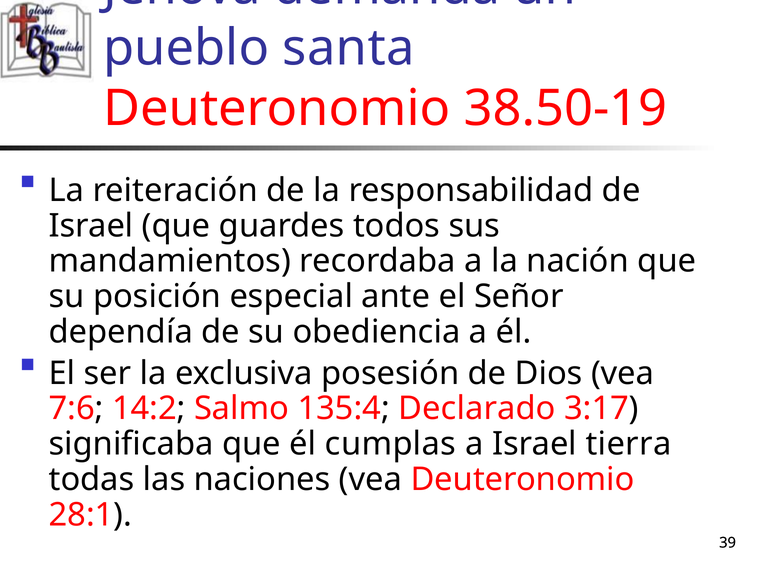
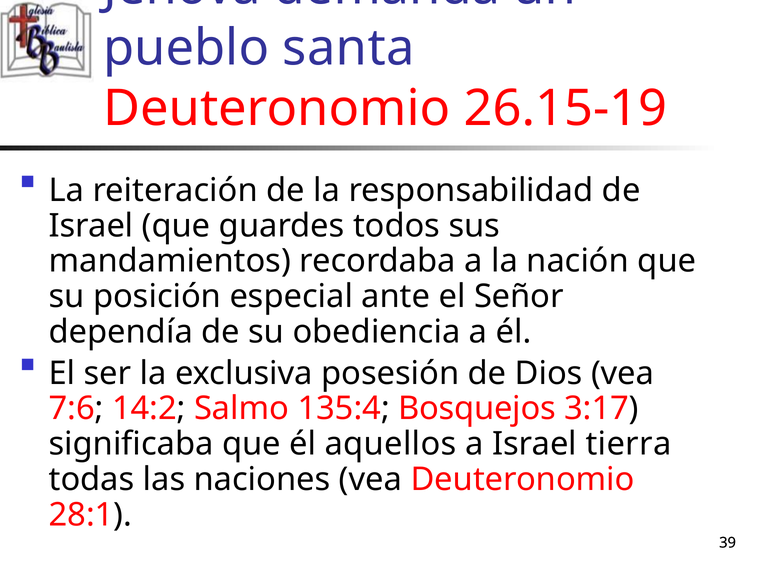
38.50-19: 38.50-19 -> 26.15-19 (565, 109)
Declarado: Declarado -> Bosquejos (477, 409)
cumplas: cumplas -> aquellos (391, 444)
